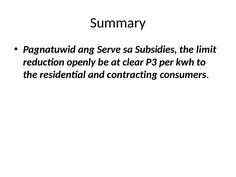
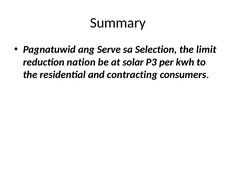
Subsidies: Subsidies -> Selection (156, 50)
openly: openly -> nation (81, 62)
clear: clear -> solar (133, 62)
